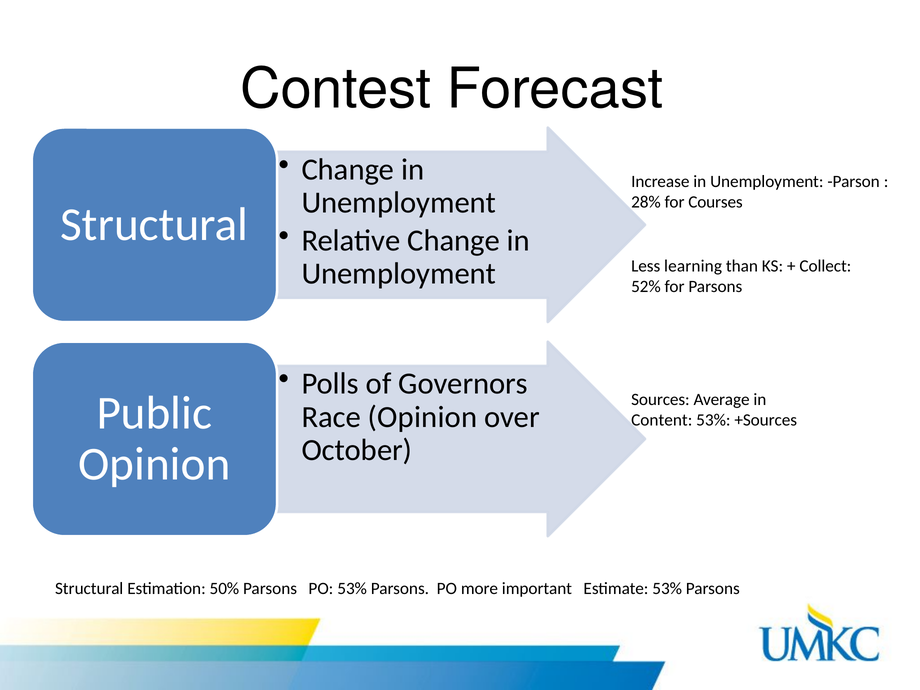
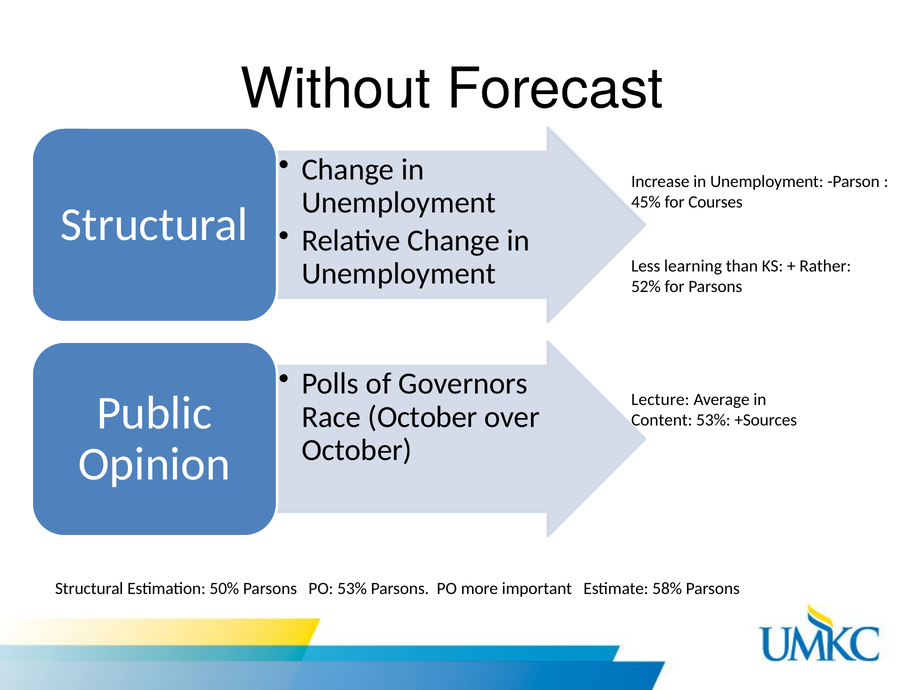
Contest: Contest -> Without (336, 89)
28%: 28% -> 45% (646, 202)
Collect: Collect -> Rather (825, 266)
Sources: Sources -> Lecture (660, 399)
Opinion: Opinion -> October (423, 417)
Estimate 53%: 53% -> 58% (667, 589)
